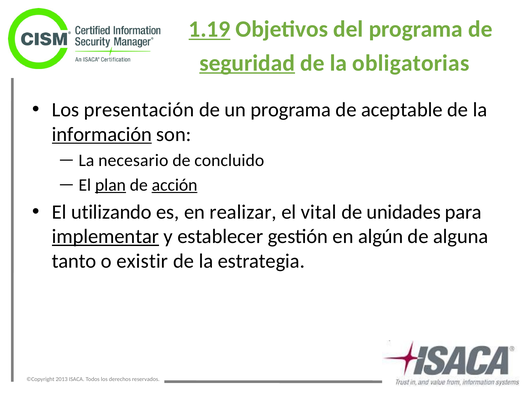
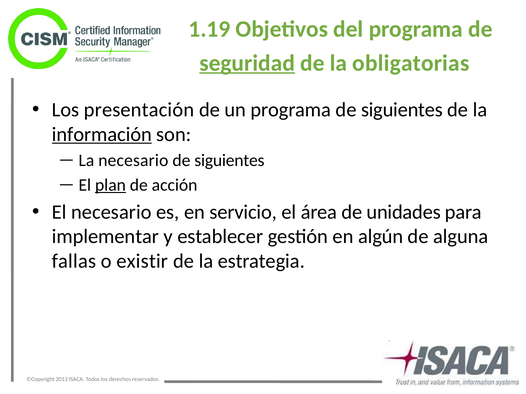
1.19 underline: present -> none (209, 29)
programa de aceptable: aceptable -> siguientes (402, 110)
concluido: concluido -> siguientes (229, 161)
acción underline: present -> none (175, 185)
El utilizando: utilizando -> necesario (111, 212)
realizar: realizar -> servicio (243, 212)
vital: vital -> área (319, 212)
implementar underline: present -> none (105, 237)
tanto: tanto -> fallas (74, 261)
